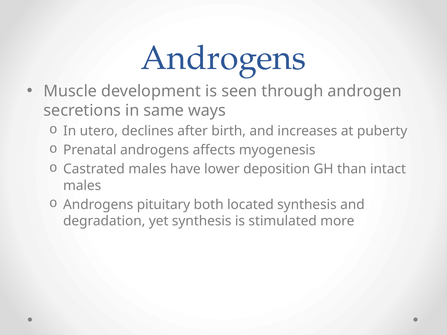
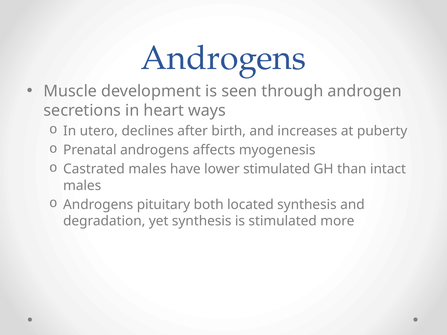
same: same -> heart (164, 111)
lower deposition: deposition -> stimulated (277, 169)
